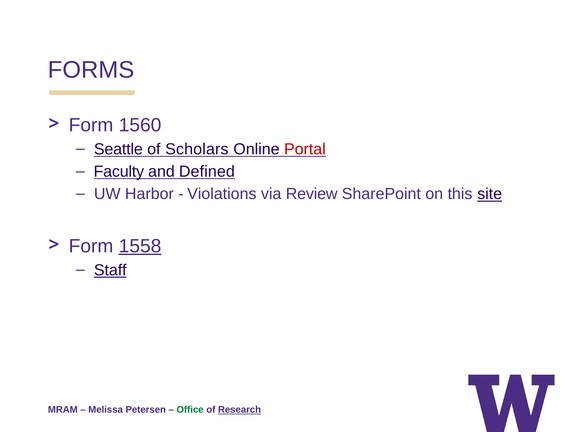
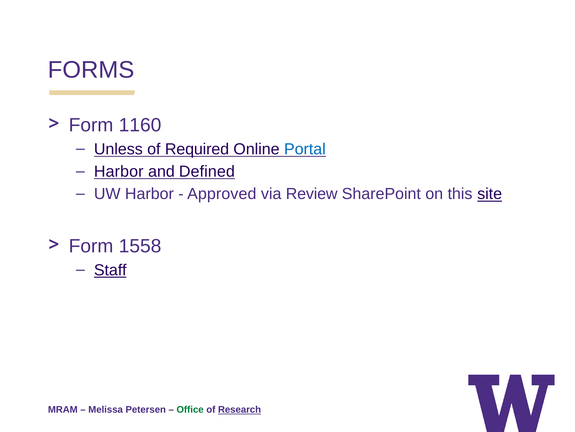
1560: 1560 -> 1160 (140, 125)
Seattle: Seattle -> Unless (118, 149)
Scholars: Scholars -> Required (197, 149)
Portal colour: red -> blue (305, 149)
Faculty: Faculty -> Harbor (119, 171)
Violations: Violations -> Approved (222, 194)
1558 underline: present -> none (140, 246)
